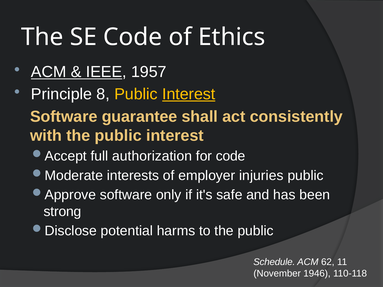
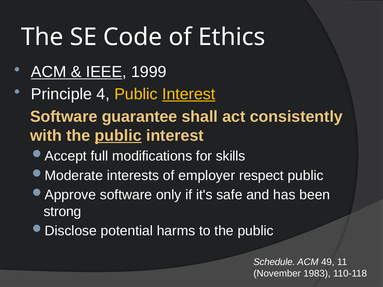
1957: 1957 -> 1999 (149, 72)
8: 8 -> 4 (103, 94)
public underline: none -> present (118, 136)
authorization: authorization -> modifications (152, 156)
for code: code -> skills (231, 156)
injuries: injuries -> respect (261, 176)
62: 62 -> 49 (328, 262)
1946: 1946 -> 1983 (317, 274)
